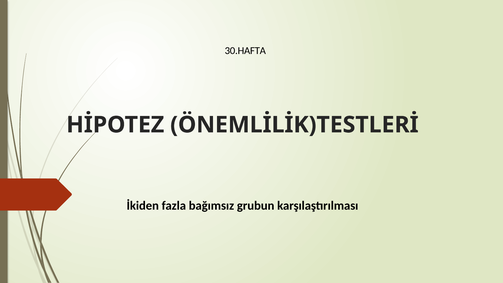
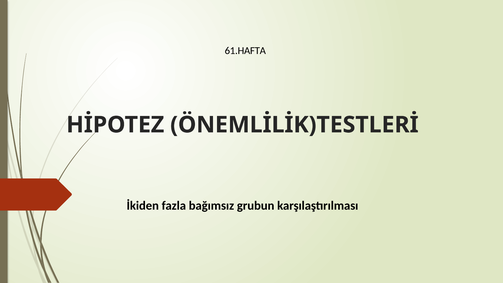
30.HAFTA: 30.HAFTA -> 61.HAFTA (245, 51)
